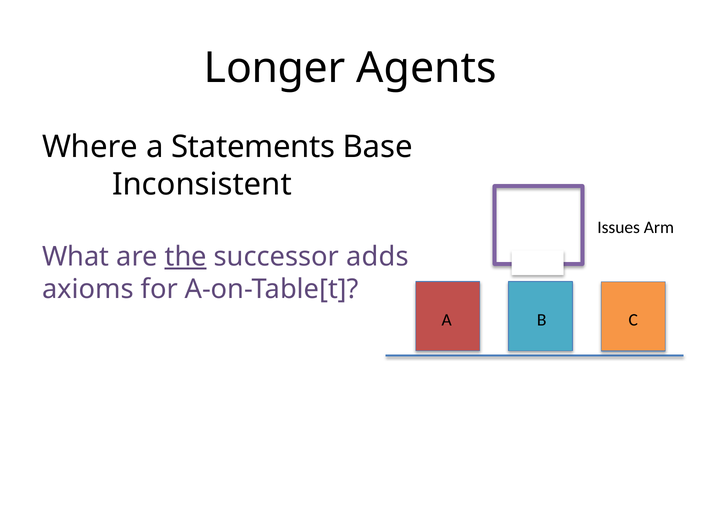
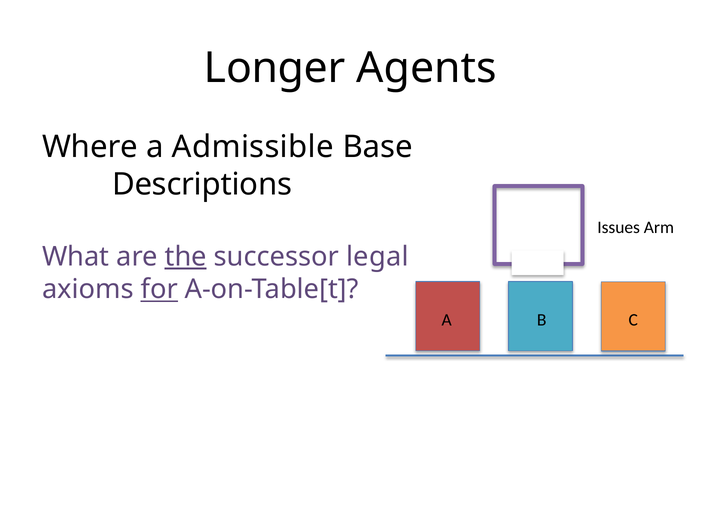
Statements: Statements -> Admissible (253, 147)
Inconsistent: Inconsistent -> Descriptions (202, 185)
adds: adds -> legal (377, 257)
for underline: none -> present (159, 289)
